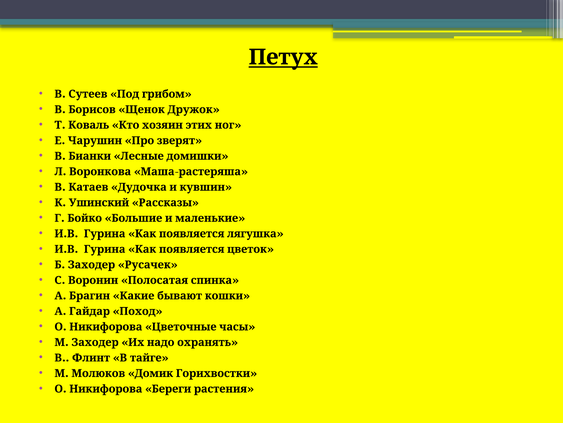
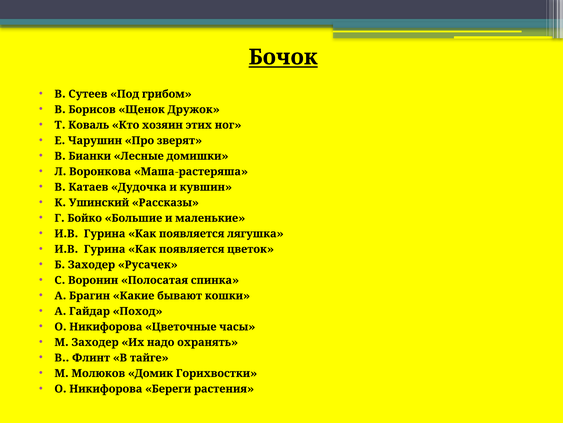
Петух: Петух -> Бочок (283, 57)
